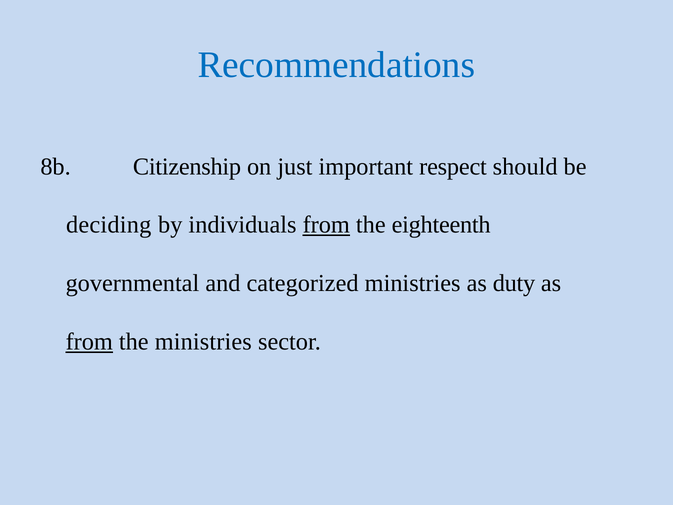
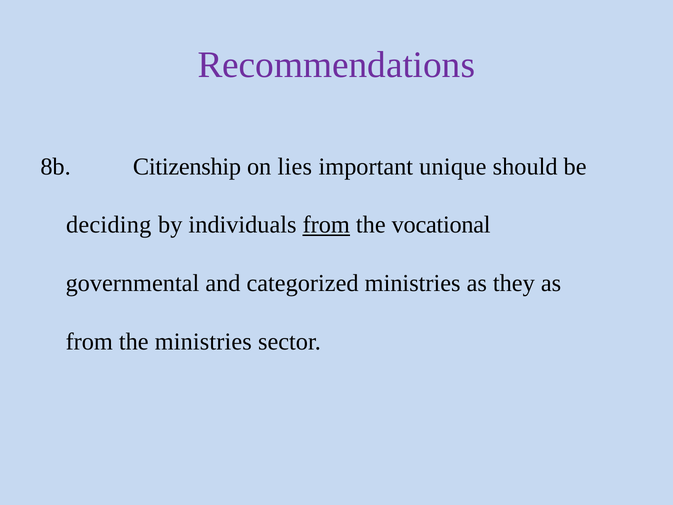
Recommendations colour: blue -> purple (336, 65)
just: just -> lies (295, 167)
respect: respect -> unique (453, 167)
eighteenth: eighteenth -> vocational (441, 225)
duty: duty -> they (514, 283)
from underline: present -> none (89, 341)
